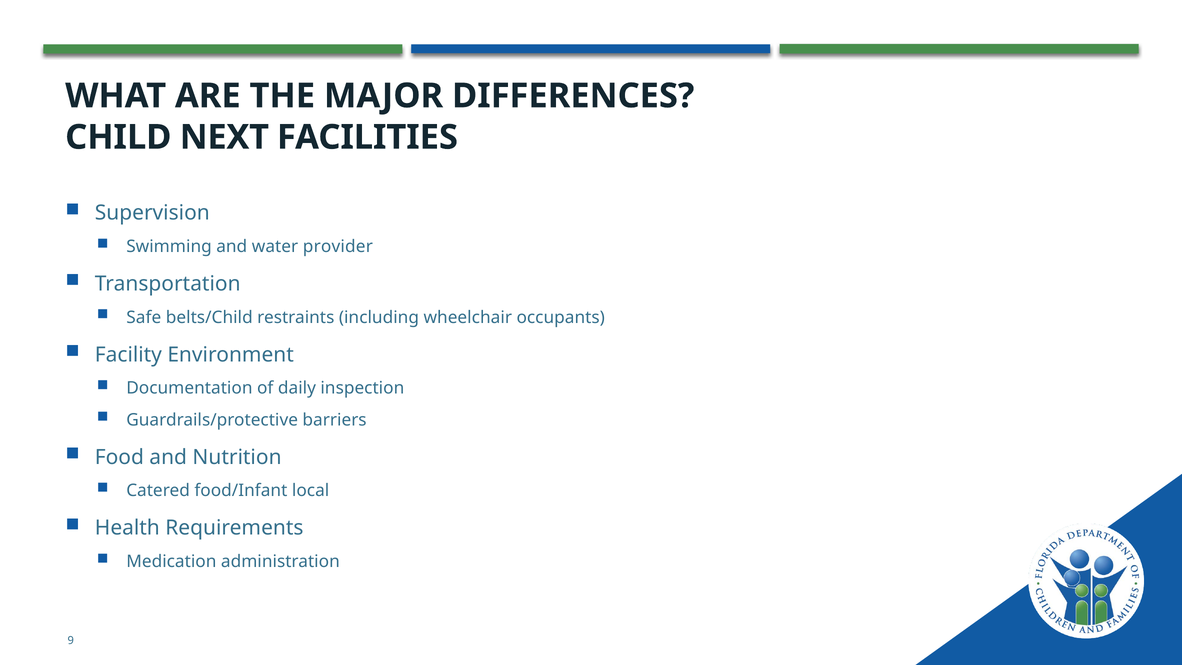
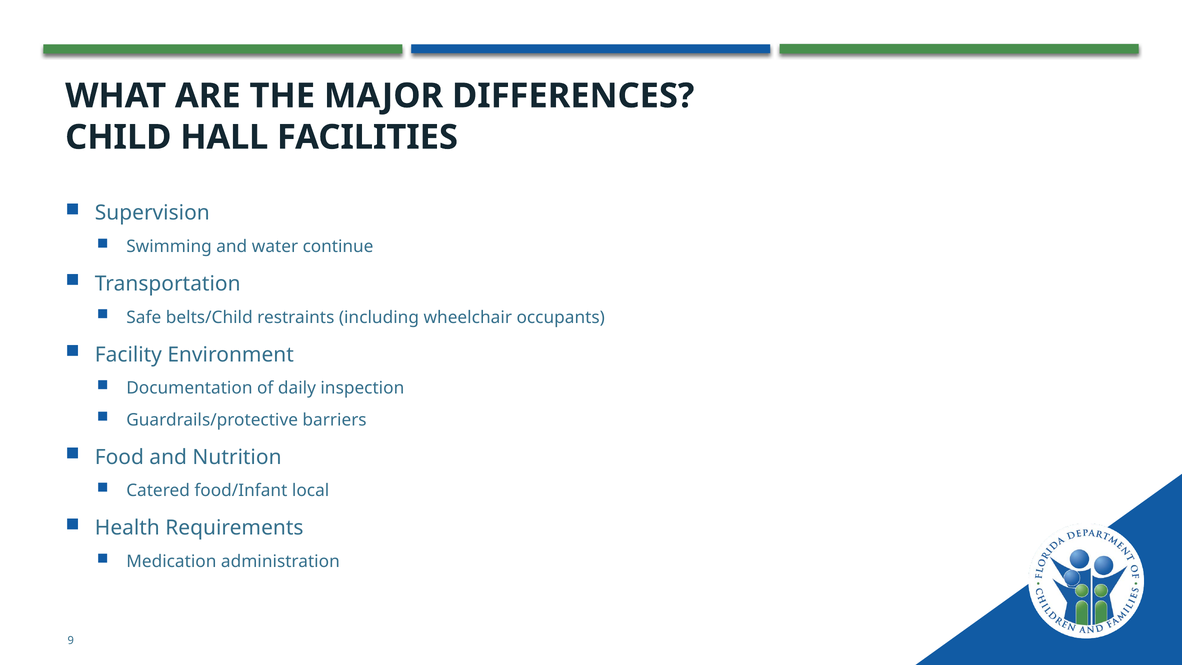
NEXT: NEXT -> HALL (224, 137)
provider: provider -> continue (338, 246)
